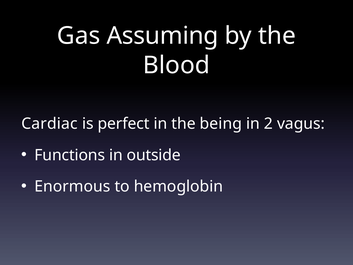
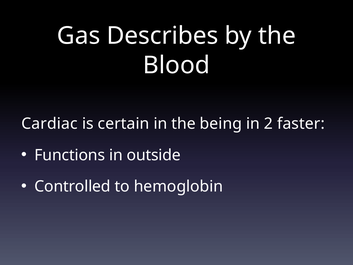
Assuming: Assuming -> Describes (162, 36)
perfect: perfect -> certain (124, 124)
vagus: vagus -> faster (301, 124)
Enormous: Enormous -> Controlled (72, 186)
